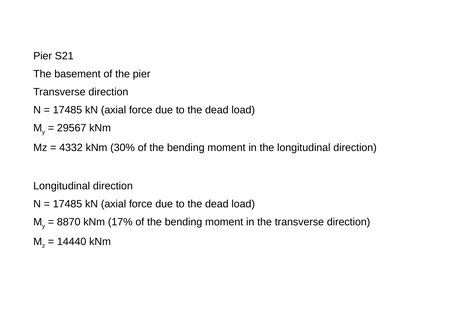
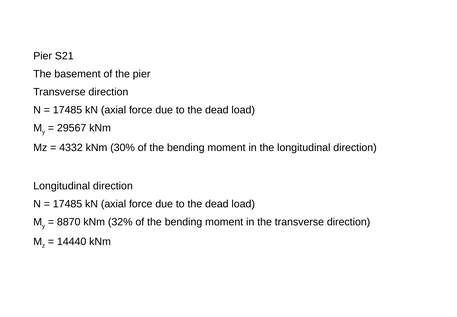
17%: 17% -> 32% (120, 222)
